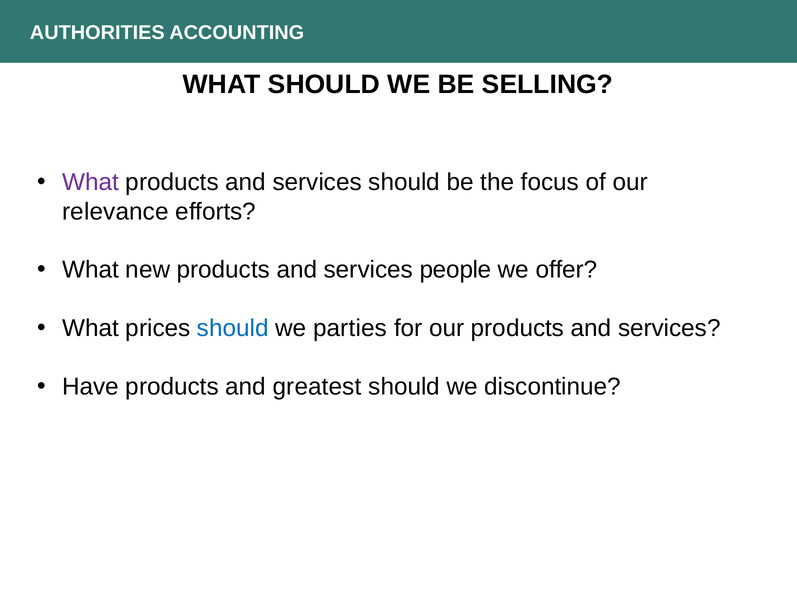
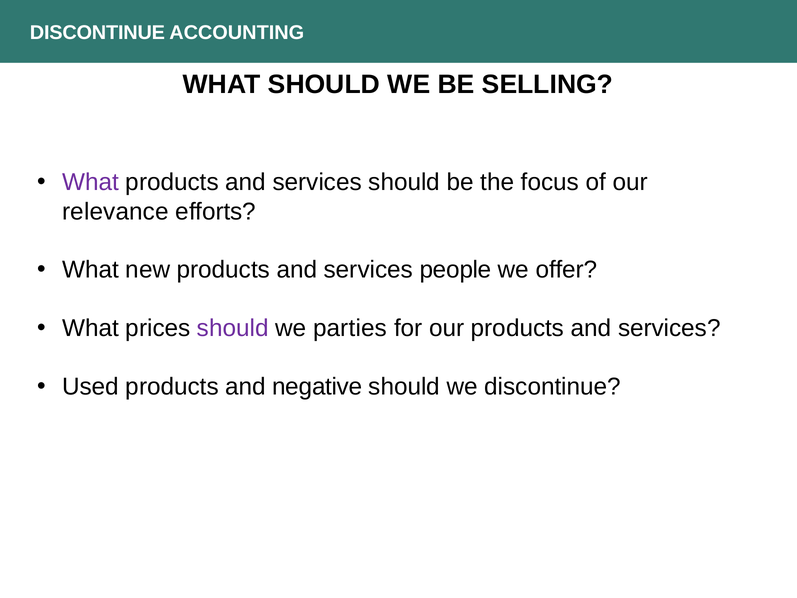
AUTHORITIES: AUTHORITIES -> DISCONTINUE (97, 33)
should colour: blue -> purple (233, 328)
Have: Have -> Used (91, 387)
greatest: greatest -> negative (317, 387)
